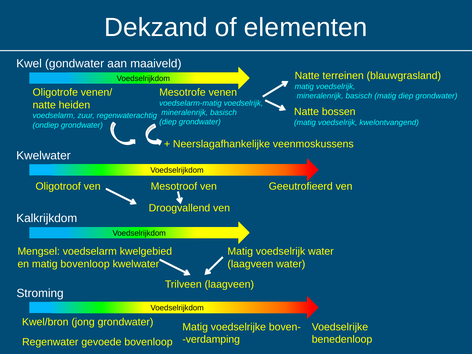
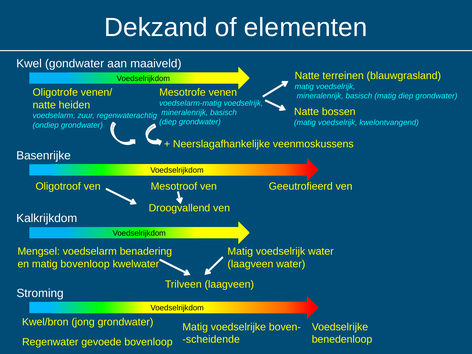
Kwelwater: Kwelwater -> Basenrijke (44, 156)
kwelgebied: kwelgebied -> benadering (146, 251)
verdamping: verdamping -> scheidende (211, 340)
